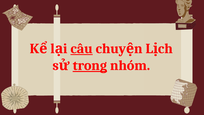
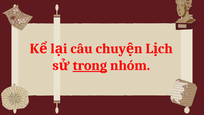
câu underline: present -> none (82, 48)
